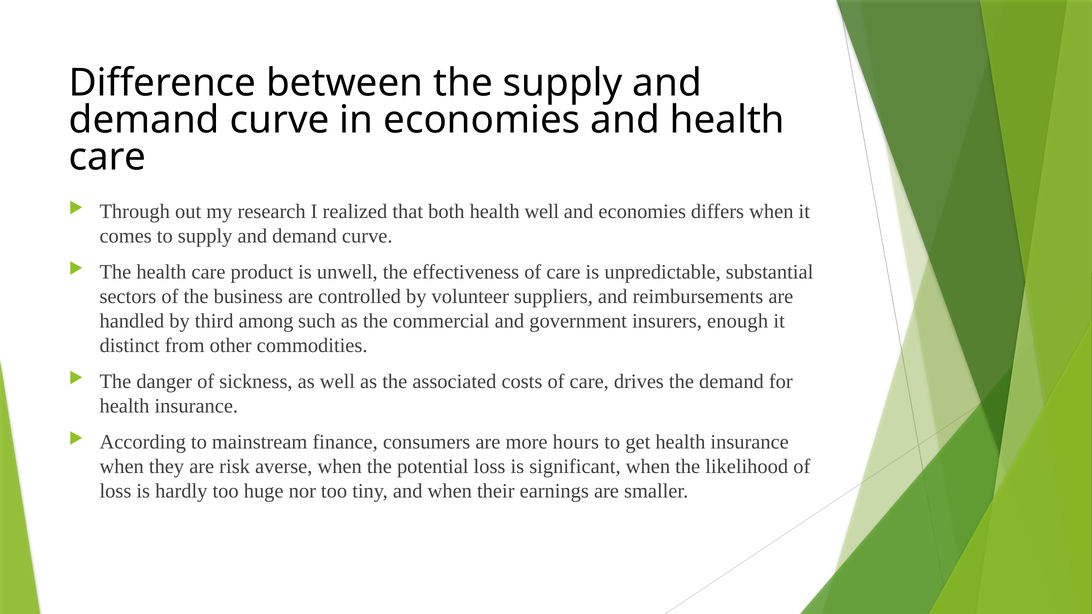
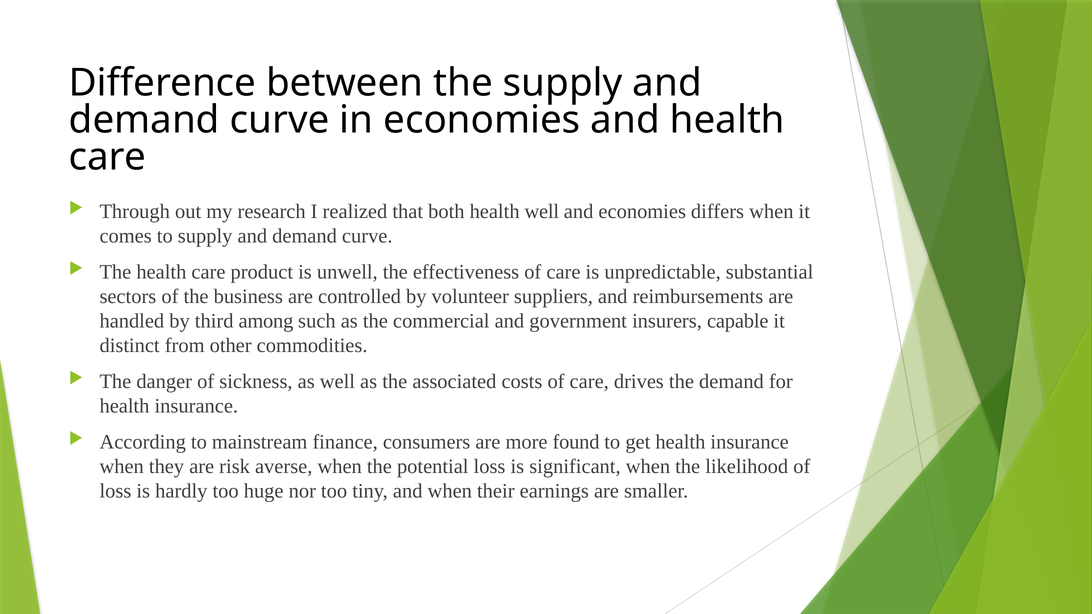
enough: enough -> capable (738, 321)
hours: hours -> found (576, 442)
